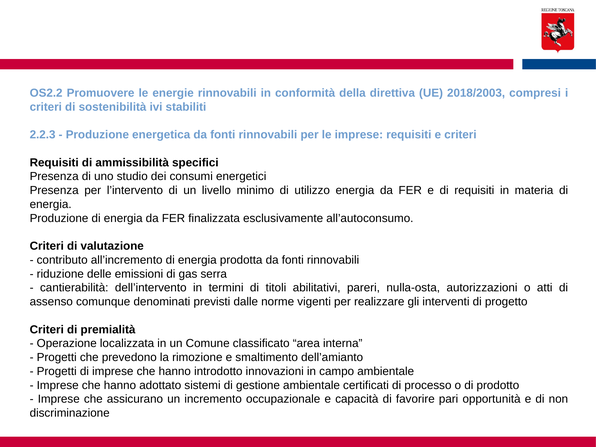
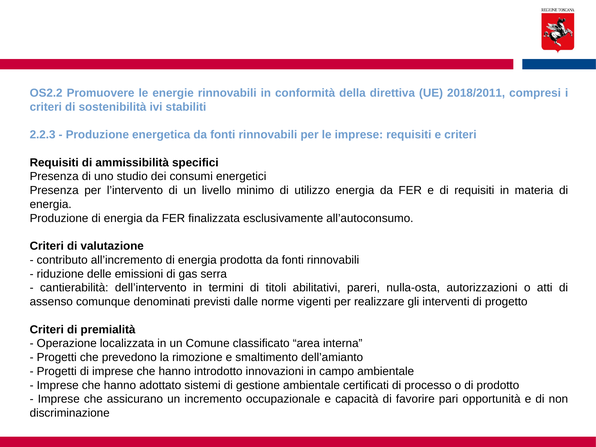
2018/2003: 2018/2003 -> 2018/2011 (476, 93)
